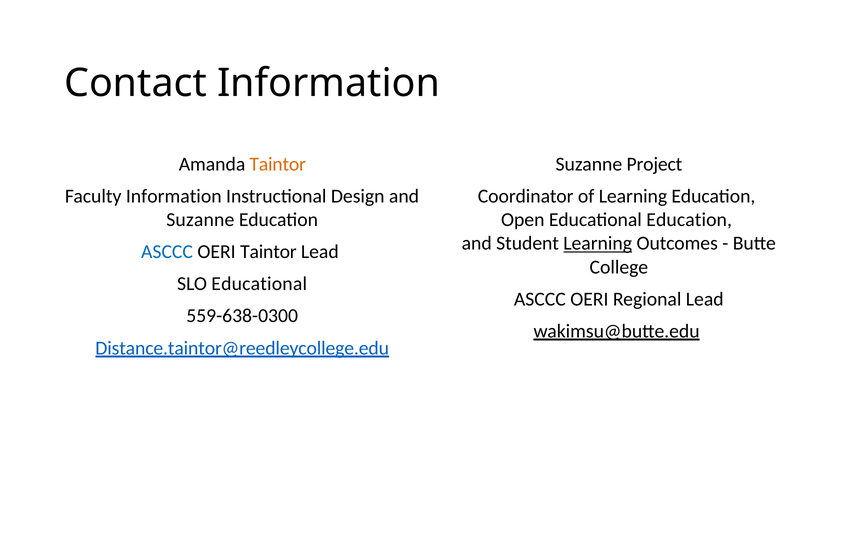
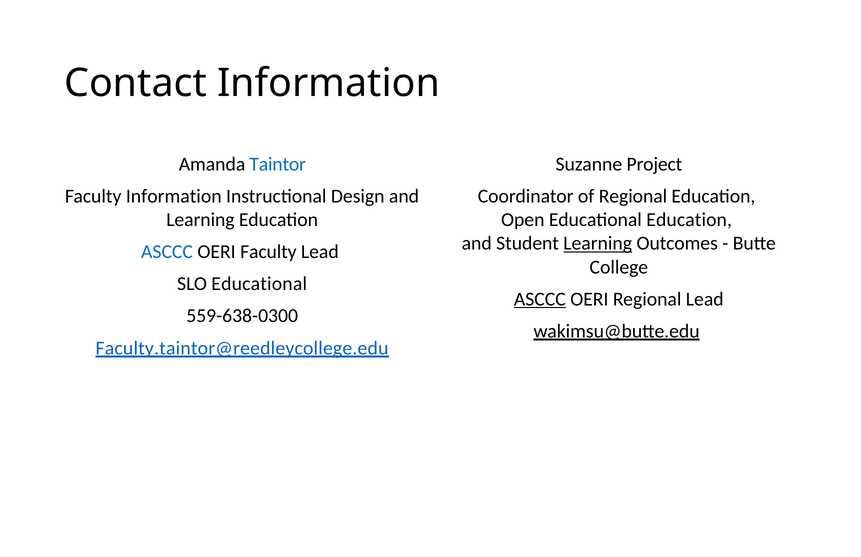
Taintor colour: orange -> blue (278, 164)
of Learning: Learning -> Regional (633, 196)
Suzanne: Suzanne -> Learning (200, 220)
OERI Taintor: Taintor -> Faculty (268, 252)
ASCCC underline: none -> present (540, 299)
Distance.taintor@reedleycollege.edu: Distance.taintor@reedleycollege.edu -> Faculty.taintor@reedleycollege.edu (242, 348)
